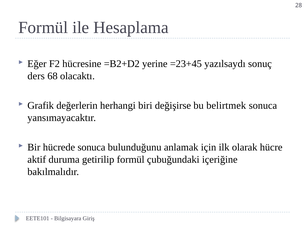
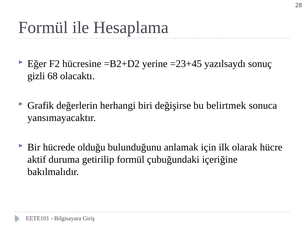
ders: ders -> gizli (36, 76)
hücrede sonuca: sonuca -> olduğu (91, 147)
